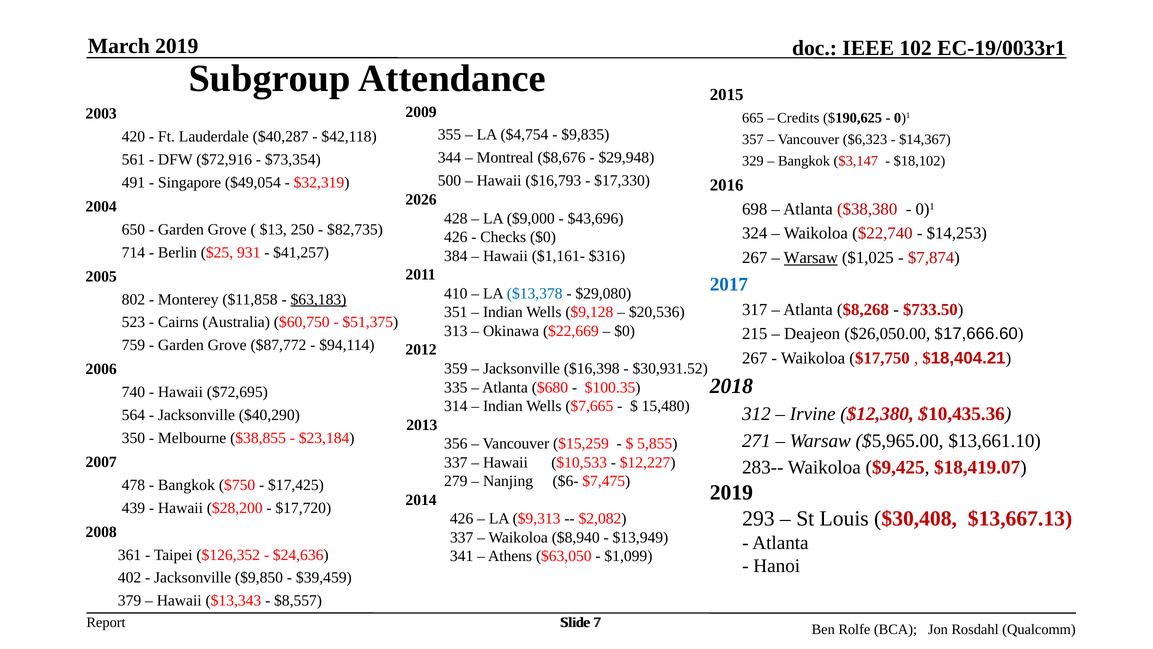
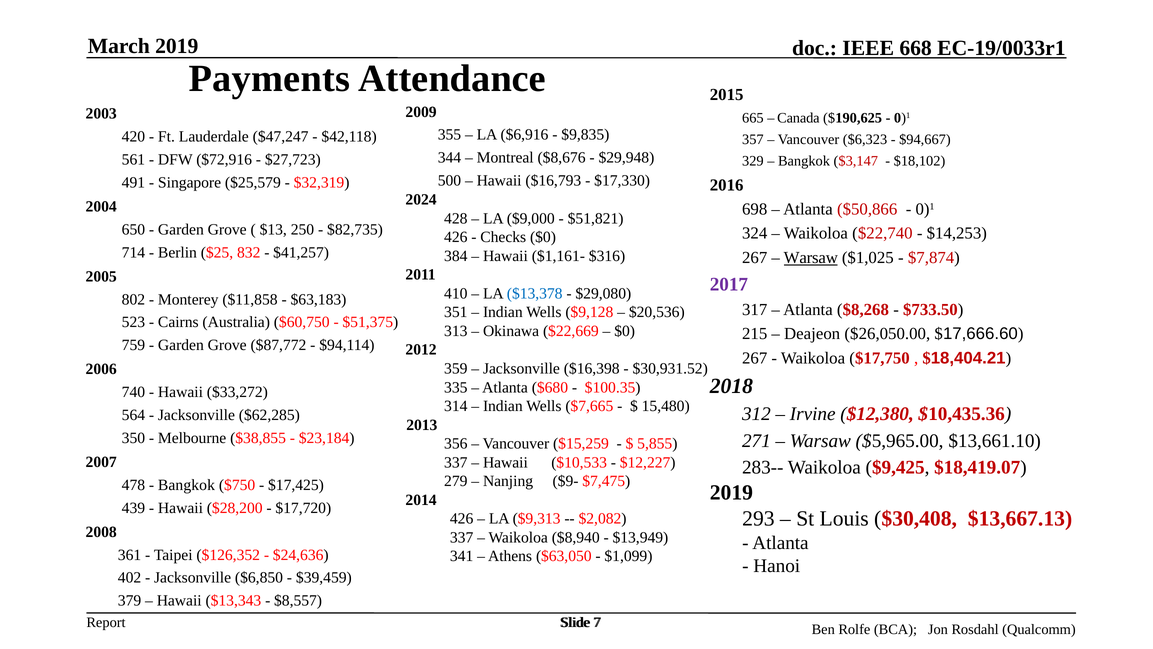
102: 102 -> 668 (916, 48)
Subgroup: Subgroup -> Payments (269, 78)
Credits: Credits -> Canada (798, 118)
$4,754: $4,754 -> $6,916 (524, 135)
$40,287: $40,287 -> $47,247 (281, 137)
$14,367: $14,367 -> $94,667 (925, 139)
$73,354: $73,354 -> $27,723 (293, 159)
$49,054: $49,054 -> $25,579 (253, 182)
2026: 2026 -> 2024 (421, 199)
$38,380: $38,380 -> $50,866 (867, 209)
$43,696: $43,696 -> $51,821 (596, 218)
931: 931 -> 832 (249, 252)
2017 colour: blue -> purple (729, 284)
$63,183 underline: present -> none (318, 299)
$72,695: $72,695 -> $33,272 (237, 392)
$40,290: $40,290 -> $62,285 (269, 415)
$6-: $6- -> $9- (566, 481)
$9,850: $9,850 -> $6,850 (259, 577)
